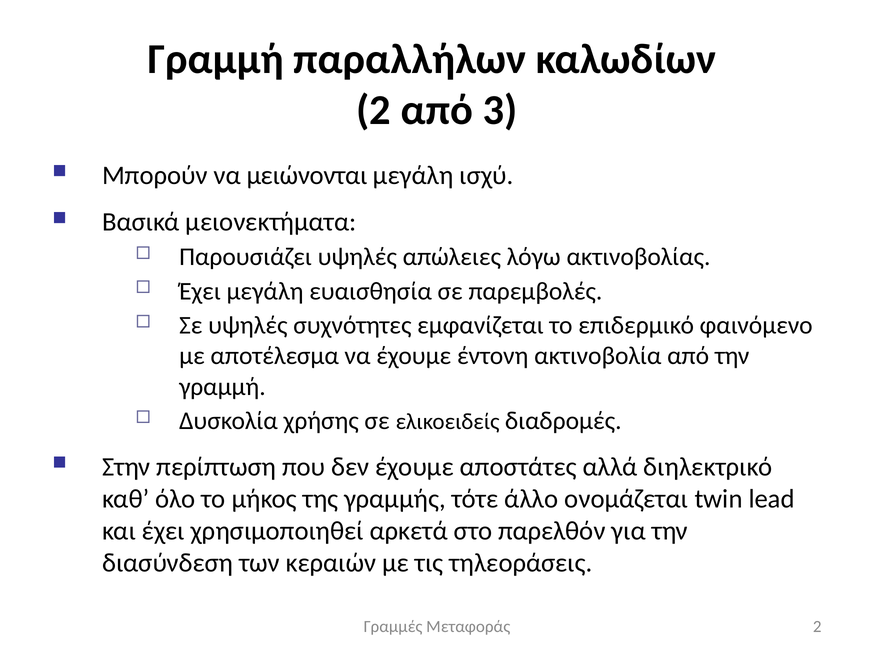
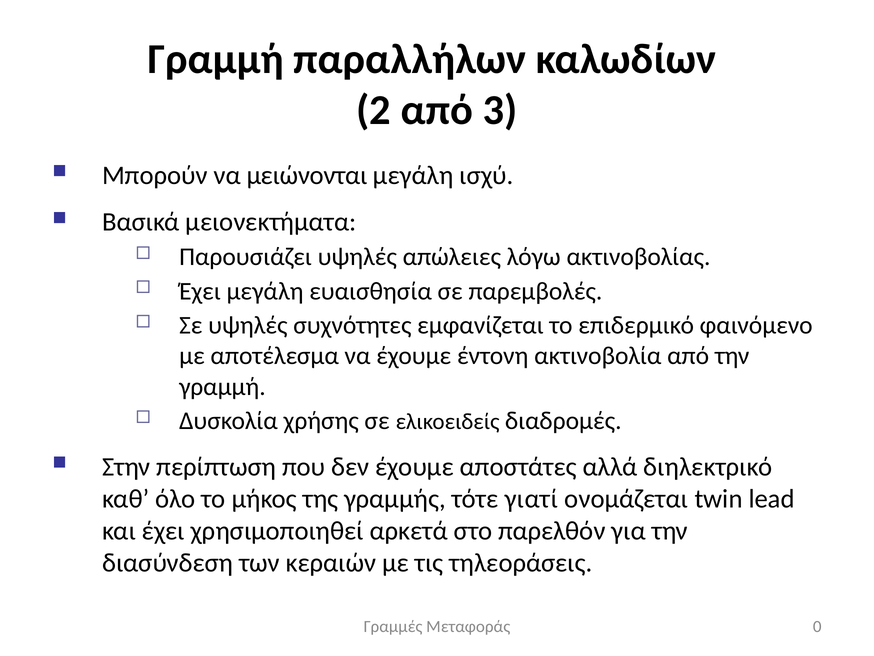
άλλο: άλλο -> γιατί (531, 499)
Μεταφοράς 2: 2 -> 0 (817, 626)
